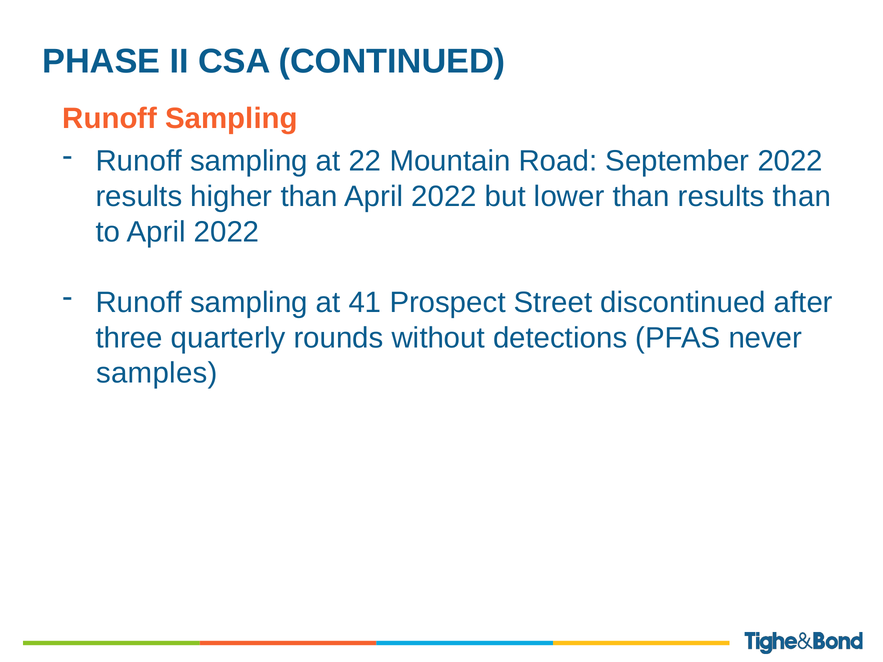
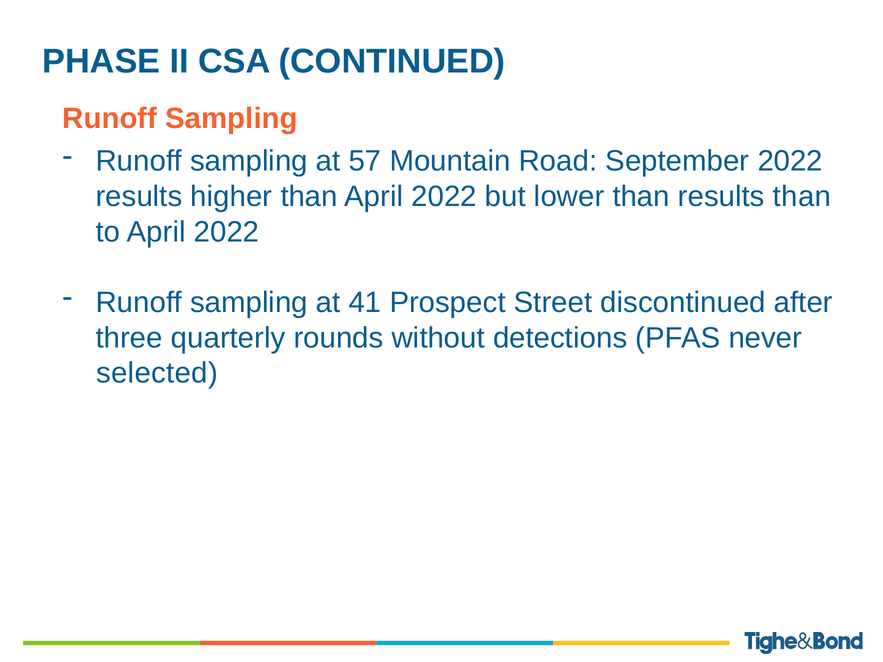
22: 22 -> 57 (365, 161)
samples: samples -> selected (157, 373)
